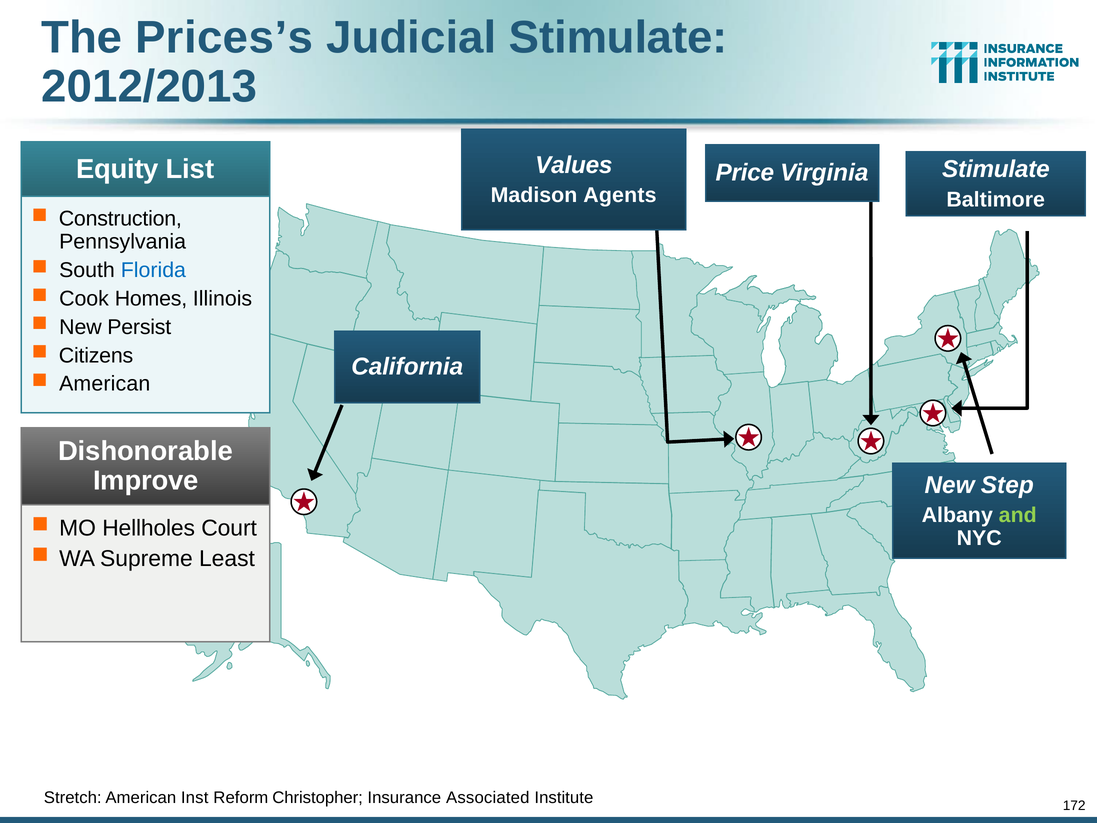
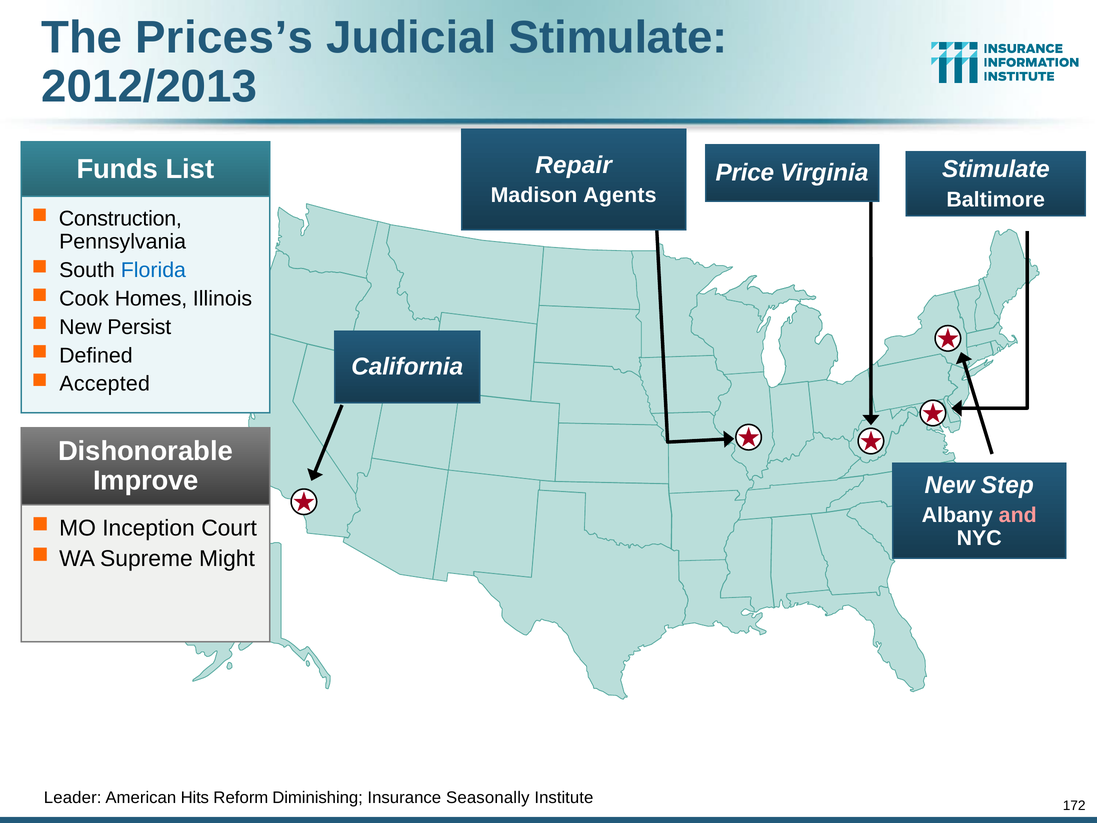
Values: Values -> Repair (574, 165)
Equity: Equity -> Funds (118, 169)
Citizens: Citizens -> Defined (96, 355)
American: American -> Accepted (105, 384)
and colour: light green -> pink (1018, 515)
Hellholes: Hellholes -> Inception (149, 528)
Least: Least -> Might (227, 558)
Stretch: Stretch -> Leader (73, 797)
Inst: Inst -> Hits (195, 797)
Christopher: Christopher -> Diminishing (318, 797)
Associated: Associated -> Seasonally (488, 797)
